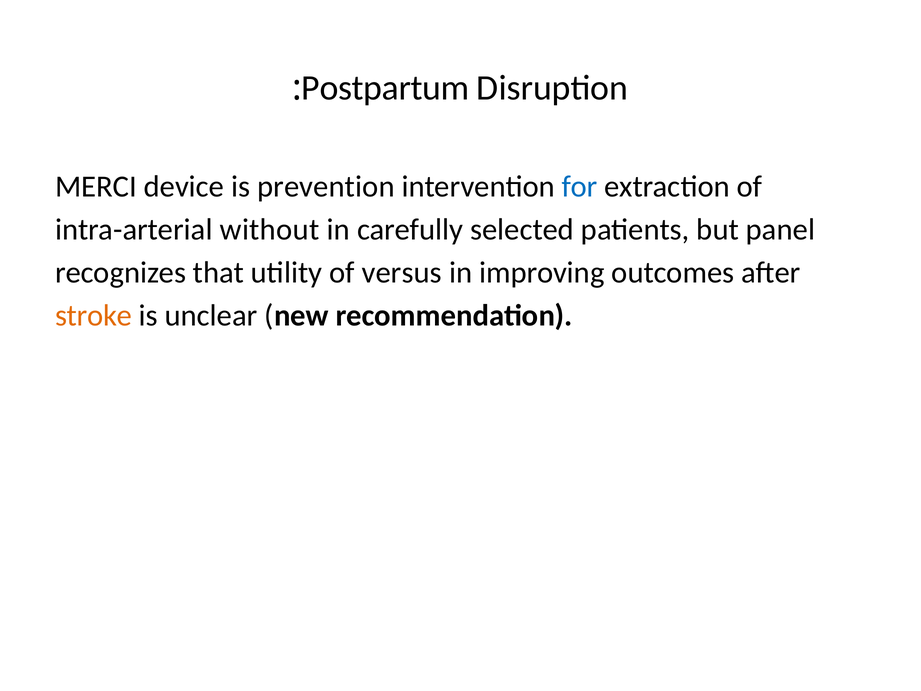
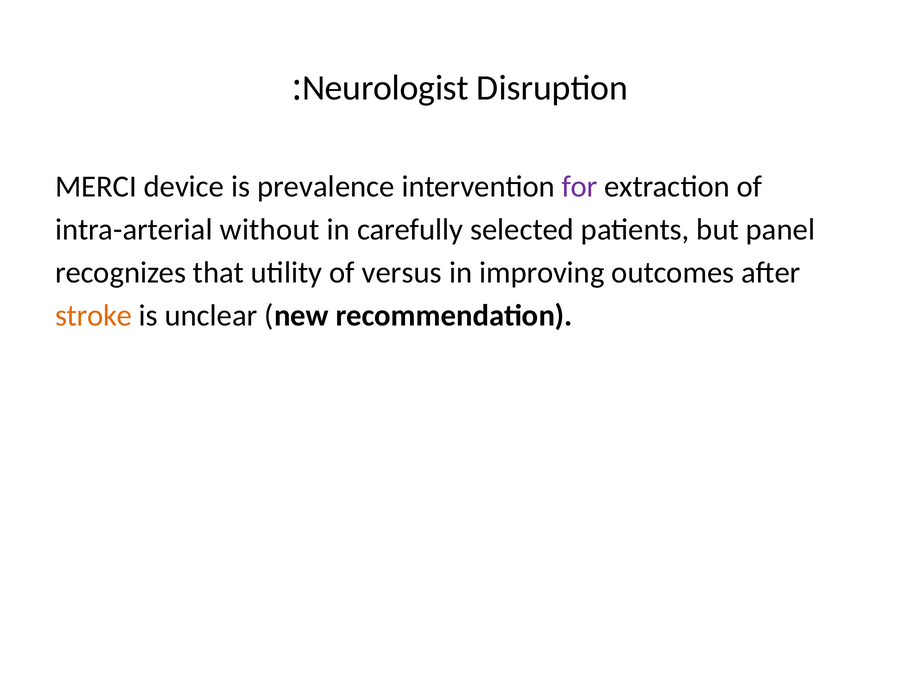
Postpartum: Postpartum -> Neurologist (385, 88)
prevention: prevention -> prevalence (326, 186)
for colour: blue -> purple (580, 186)
